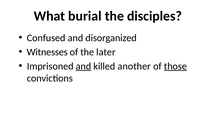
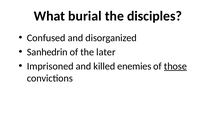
Witnesses: Witnesses -> Sanhedrin (47, 52)
and underline: present -> none (83, 66)
another: another -> enemies (134, 66)
